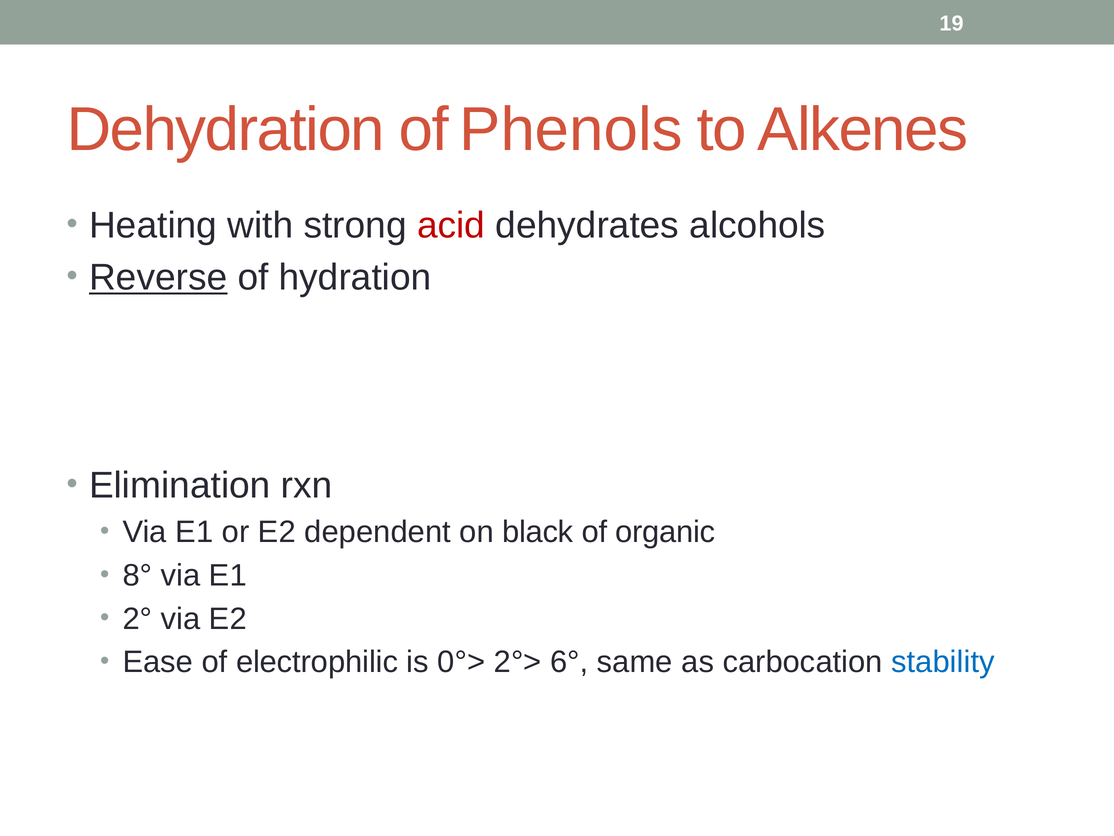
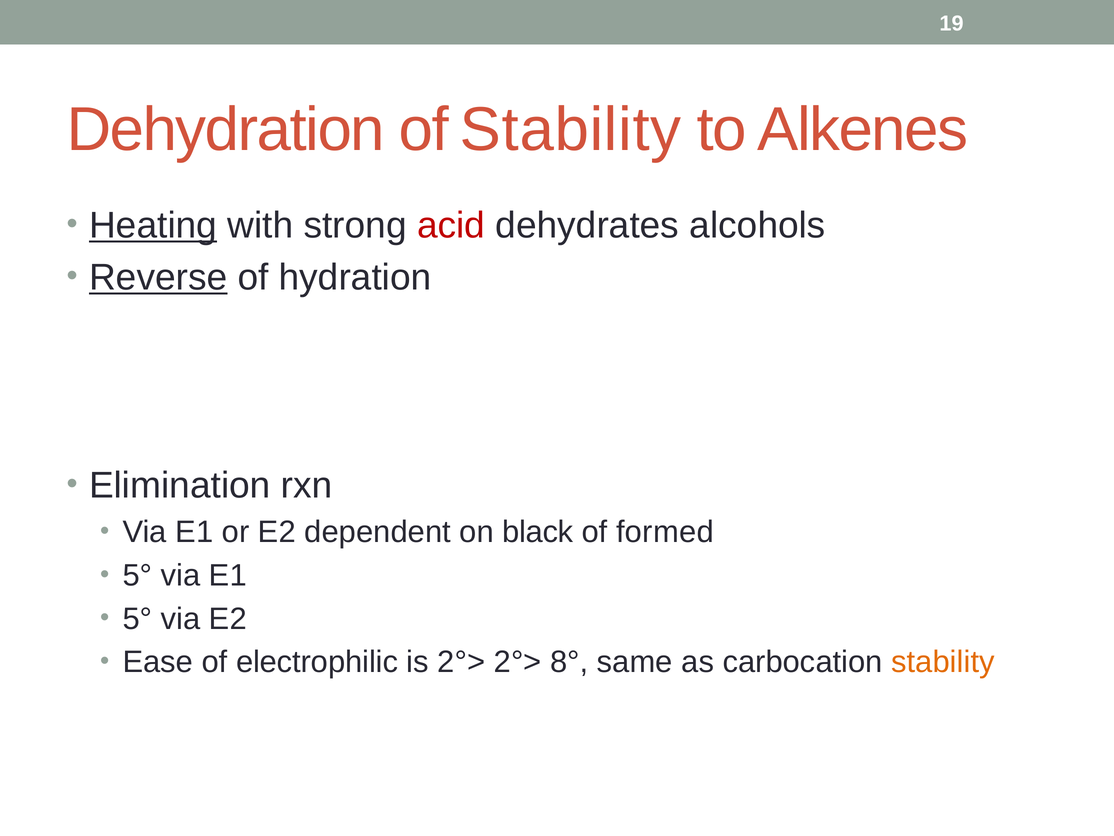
of Phenols: Phenols -> Stability (571, 130)
Heating underline: none -> present (153, 225)
organic: organic -> formed (665, 532)
8°: 8° -> 5° (137, 575)
2°: 2° -> 5° (137, 619)
is 0°>: 0°> -> 2°> (461, 662)
6°: 6° -> 8° (569, 662)
stability colour: blue -> orange (943, 662)
